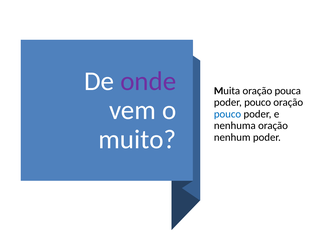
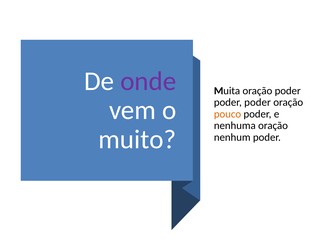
oração pouca: pouca -> poder (288, 91)
pouco: pouco -> poder (258, 102)
pouco colour: blue -> orange (228, 114)
